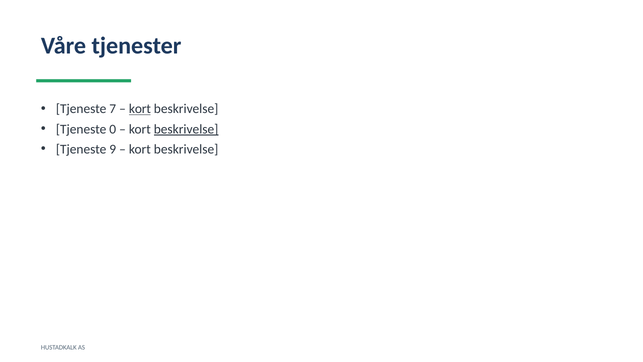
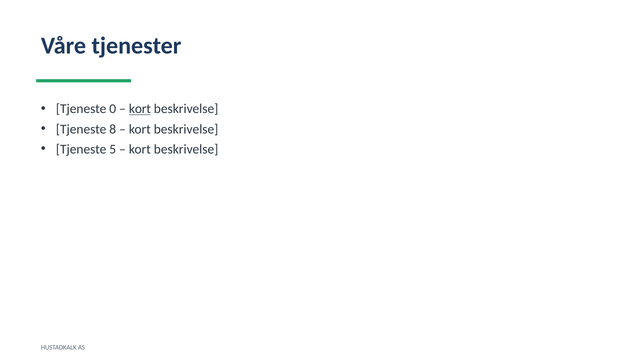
7: 7 -> 0 (113, 109)
0: 0 -> 8 (113, 129)
beskrivelse underline: present -> none (186, 129)
9: 9 -> 5 (113, 149)
